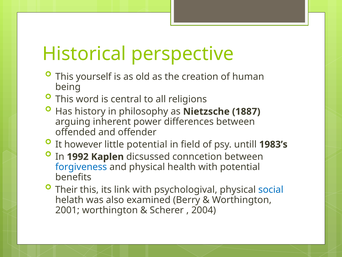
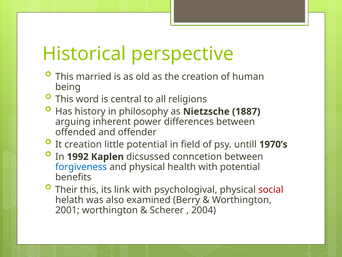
yourself: yourself -> married (94, 76)
It however: however -> creation (83, 144)
1983’s: 1983’s -> 1970’s (273, 144)
social colour: blue -> red (271, 189)
